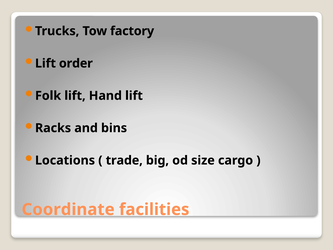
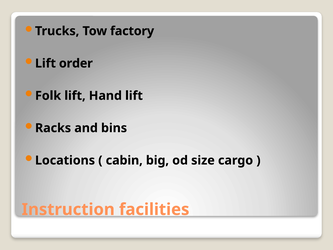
trade: trade -> cabin (124, 160)
Coordinate: Coordinate -> Instruction (68, 209)
